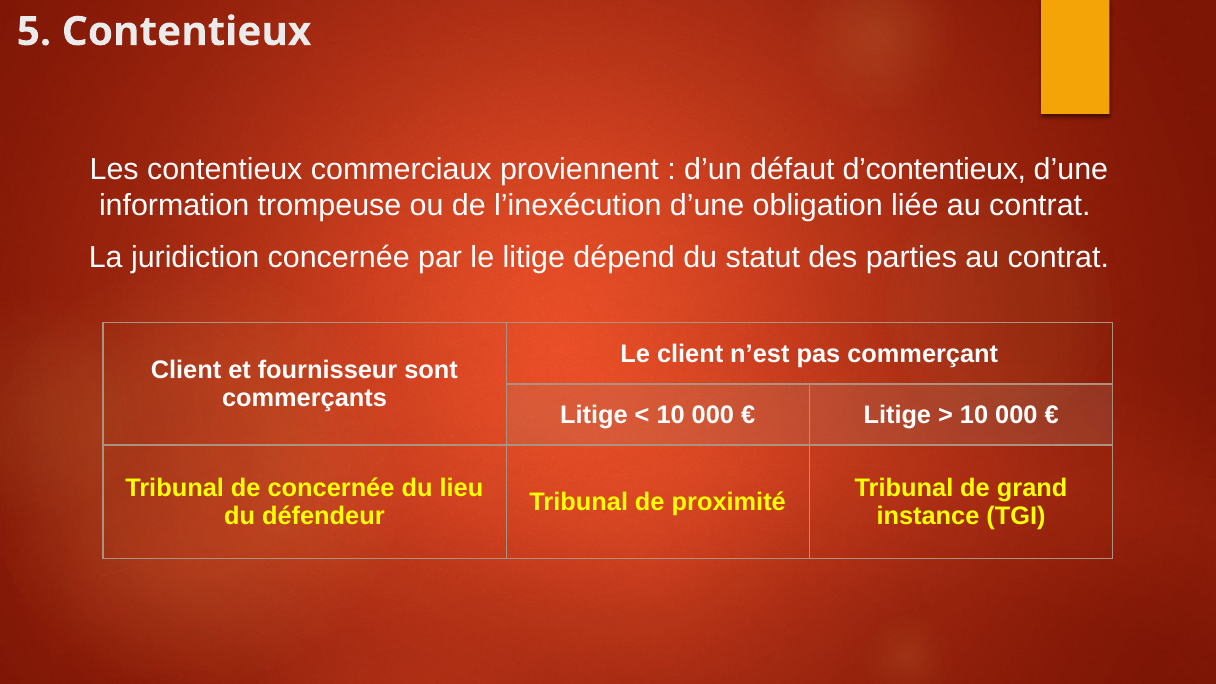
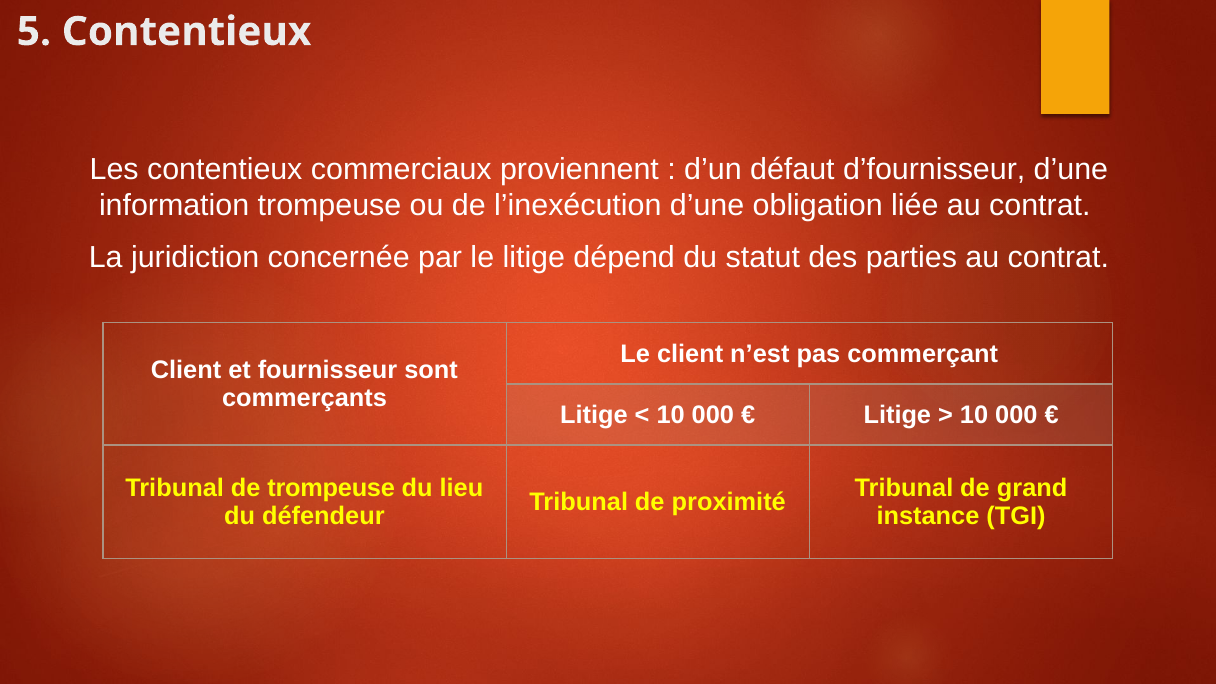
d’contentieux: d’contentieux -> d’fournisseur (934, 169)
de concernée: concernée -> trompeuse (331, 488)
